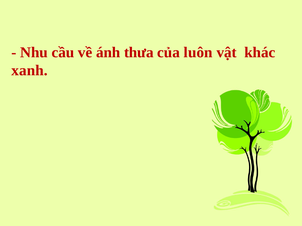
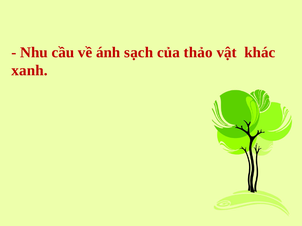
thưa: thưa -> sạch (139, 52)
luôn: luôn -> thảo (198, 52)
